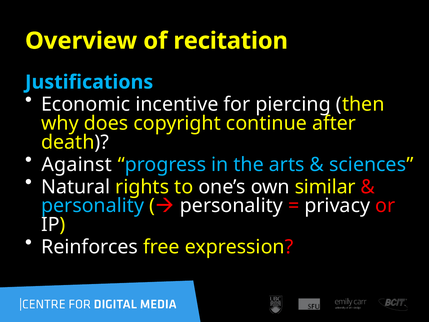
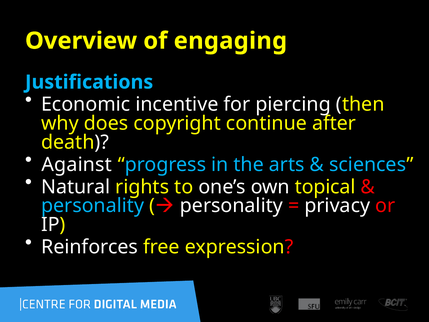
recitation: recitation -> engaging (230, 41)
similar: similar -> topical (325, 187)
